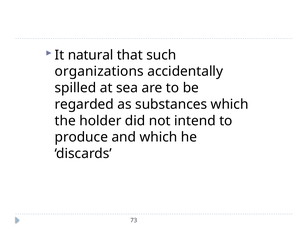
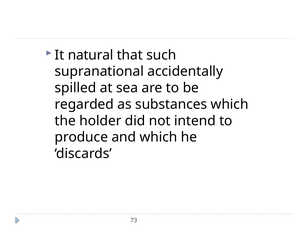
organizations: organizations -> supranational (99, 71)
